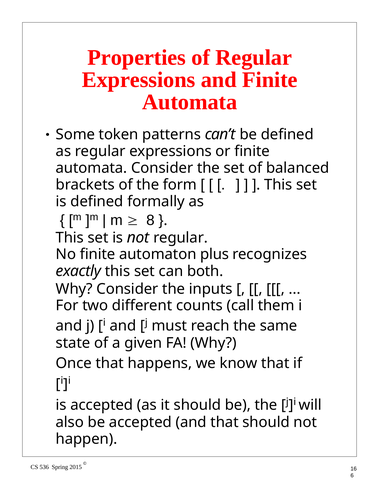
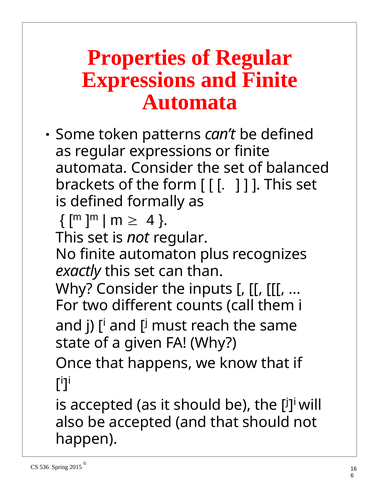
8: 8 -> 4 (150, 220)
both: both -> than (205, 271)
